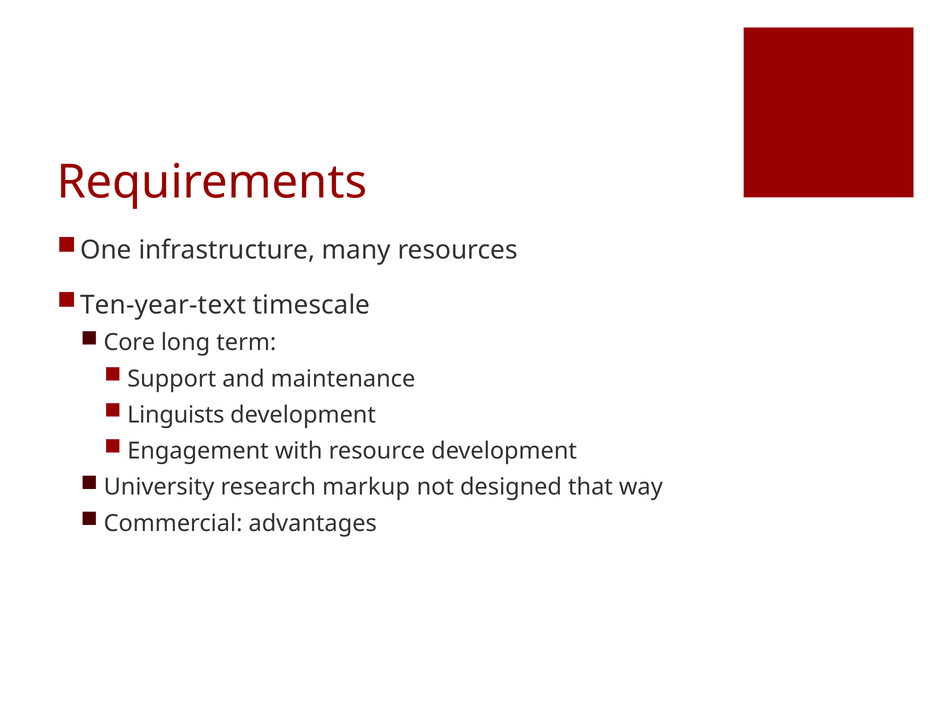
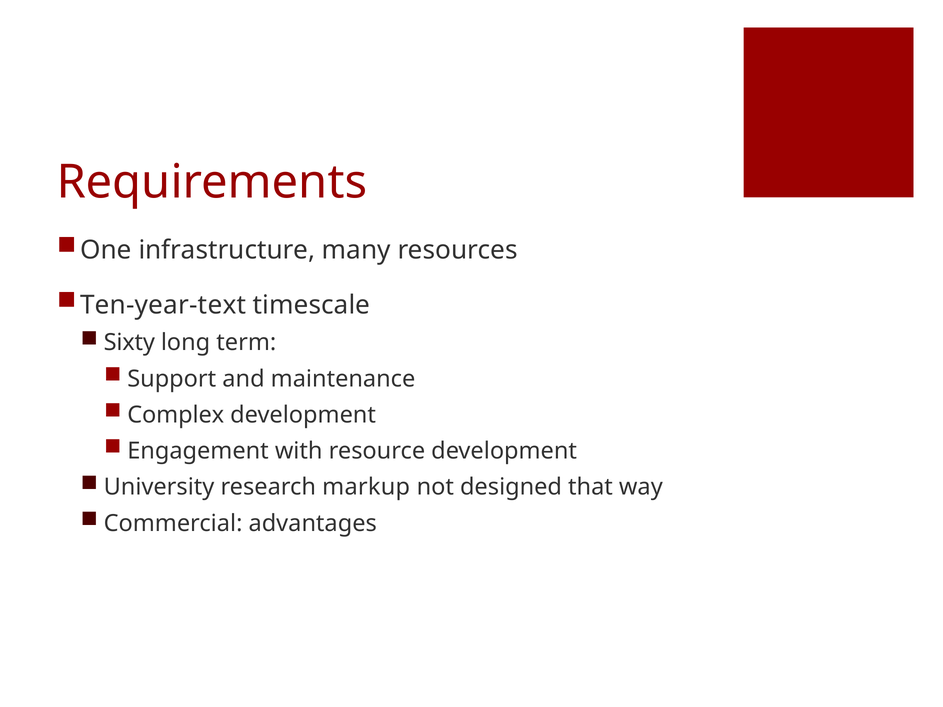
Core: Core -> Sixty (129, 343)
Linguists: Linguists -> Complex (176, 415)
